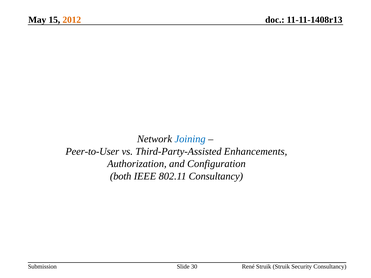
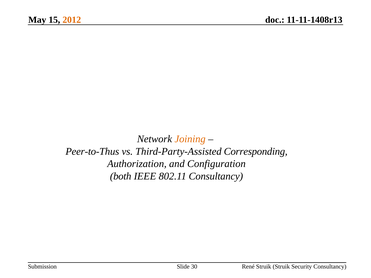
Joining colour: blue -> orange (190, 139)
Peer-to-User: Peer-to-User -> Peer-to-Thus (92, 152)
Enhancements: Enhancements -> Corresponding (256, 152)
